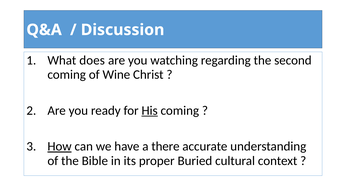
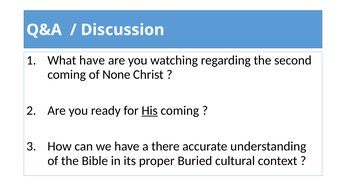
What does: does -> have (92, 60)
Wine: Wine -> None (116, 75)
How underline: present -> none (60, 146)
